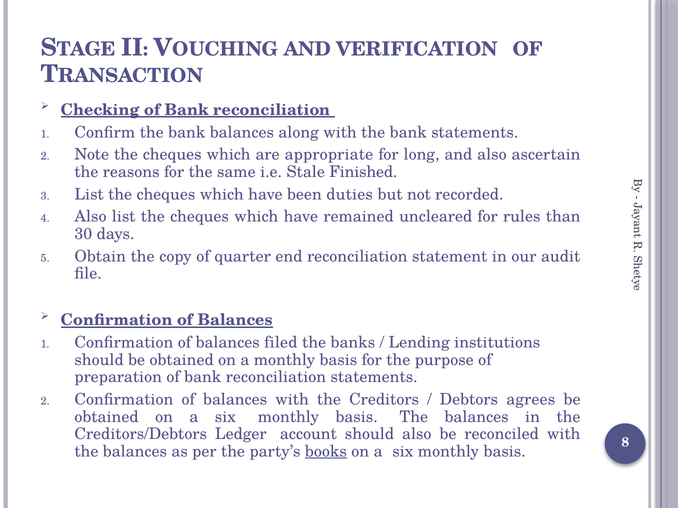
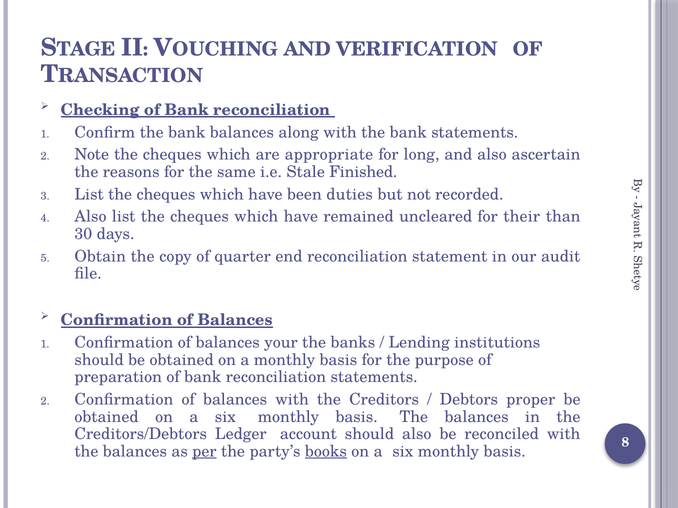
rules: rules -> their (522, 217)
filed: filed -> your (281, 343)
agrees: agrees -> proper (531, 400)
per underline: none -> present (204, 452)
